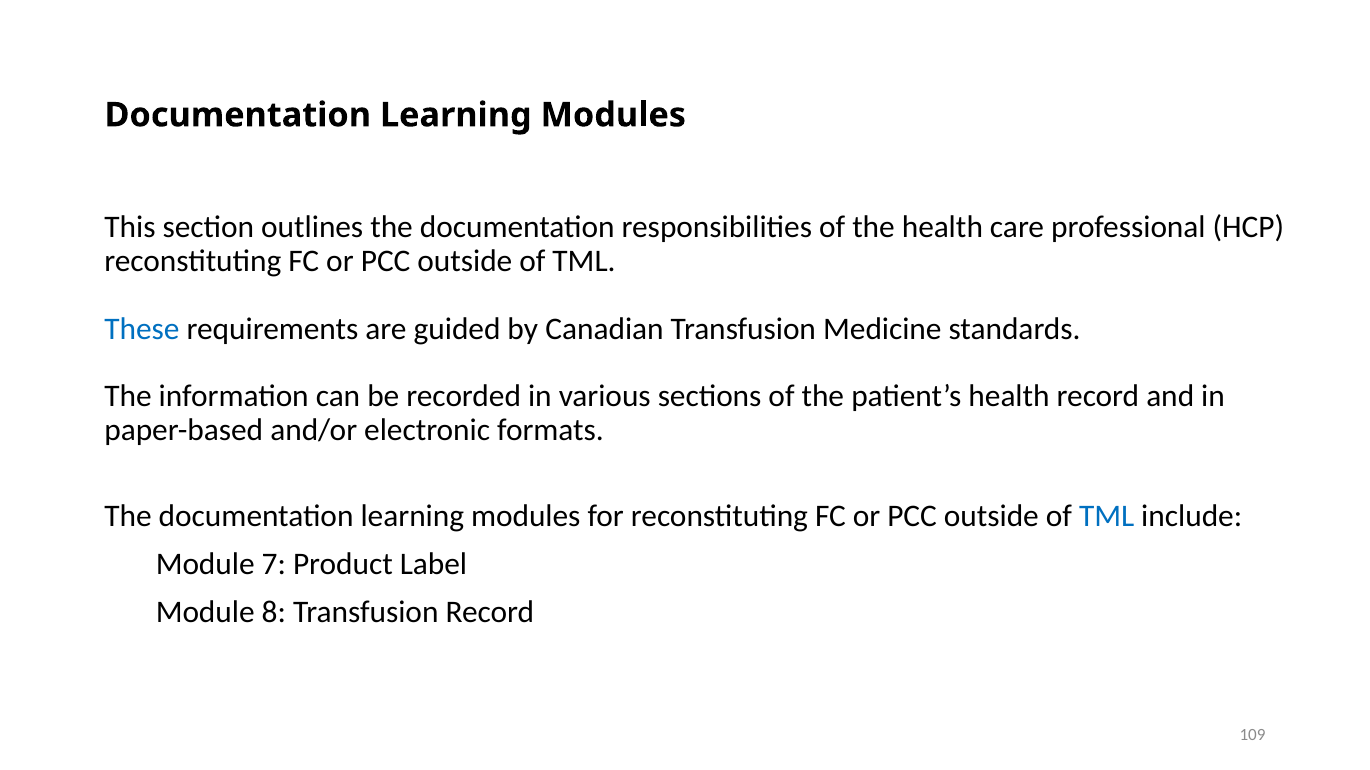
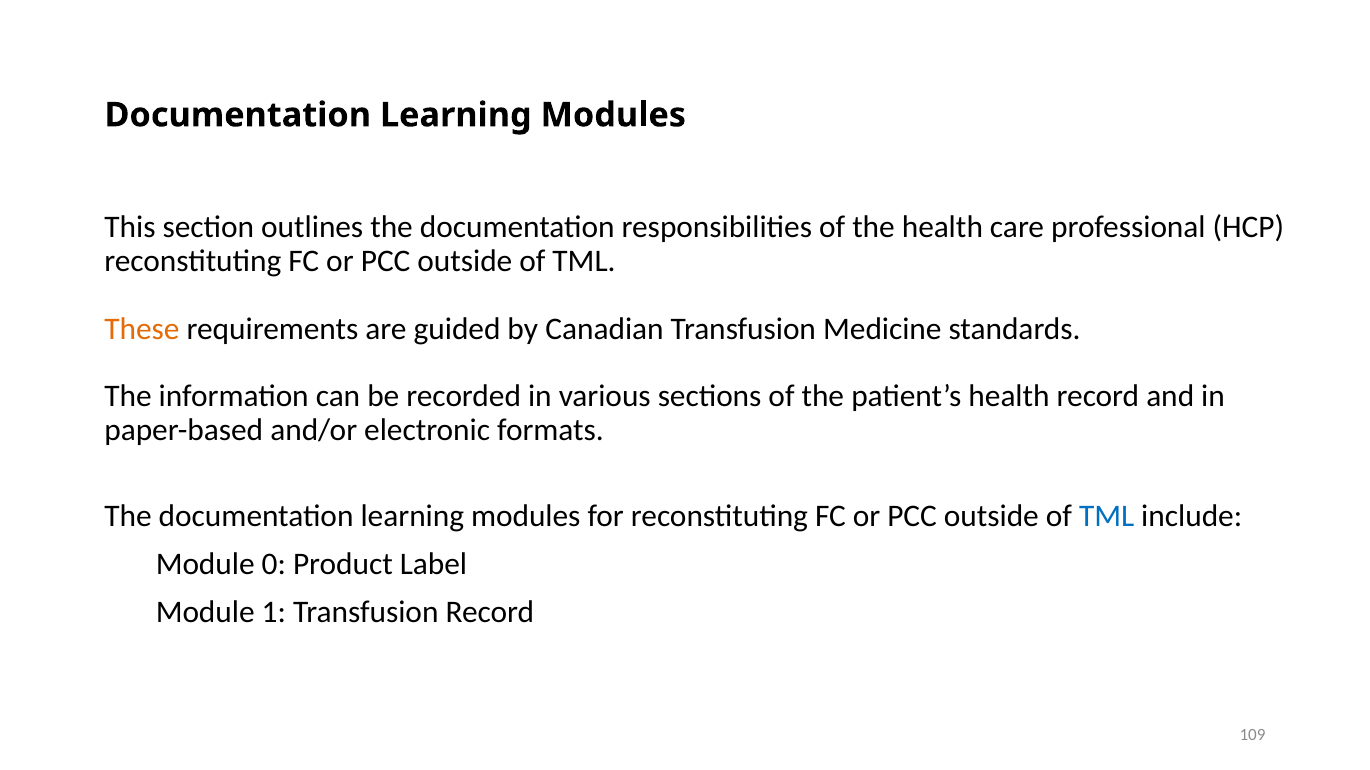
These colour: blue -> orange (142, 329)
7: 7 -> 0 (274, 565)
8: 8 -> 1 (274, 613)
